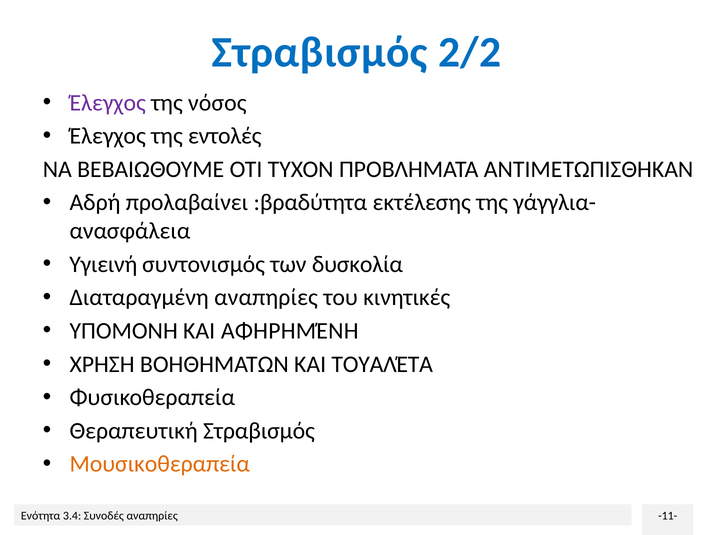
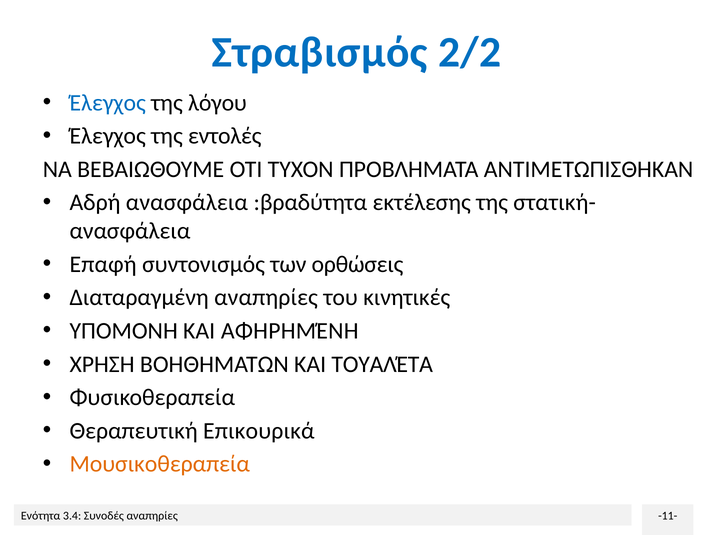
Έλεγχος colour: purple -> blue (108, 103)
νόσος: νόσος -> λόγου (217, 103)
Αδρή προλαβαίνει: προλαβαίνει -> ανασφάλεια (187, 202)
γάγγλια-: γάγγλια- -> στατική- (555, 202)
Υγιεινή: Υγιεινή -> Επαφή (103, 264)
δυσκολία: δυσκολία -> ορθώσεις (357, 264)
Θεραπευτική Στραβισμός: Στραβισμός -> Επικουρικά (259, 431)
